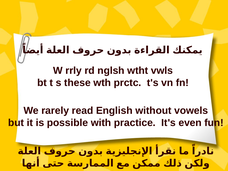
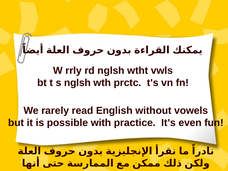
s these: these -> nglsh (77, 83)
